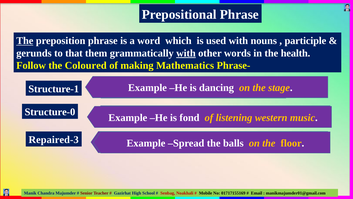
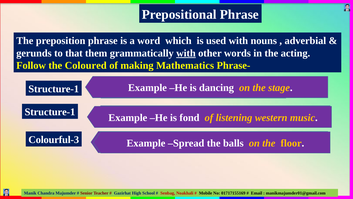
The underline: present -> none (25, 41)
participle: participle -> adverbial (305, 41)
health: health -> acting (295, 53)
Structure-0: Structure-0 -> Structure-1 (50, 112)
Repaired-3: Repaired-3 -> Colourful-3 (54, 139)
